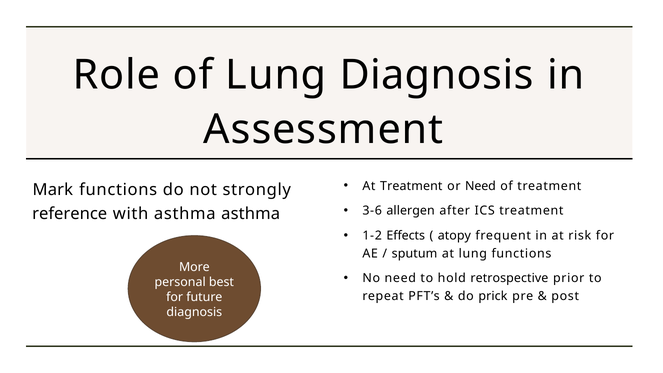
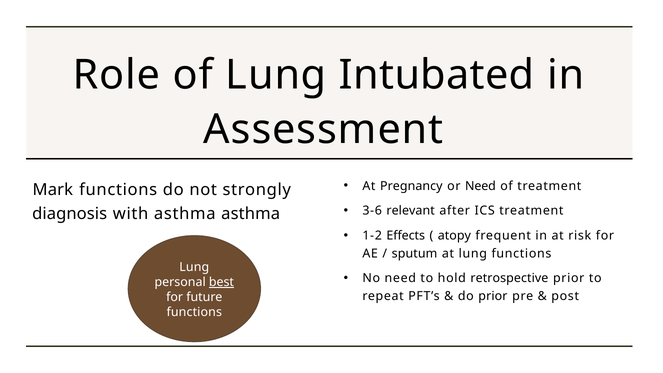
Lung Diagnosis: Diagnosis -> Intubated (437, 75)
At Treatment: Treatment -> Pregnancy (411, 186)
allergen: allergen -> relevant (411, 211)
reference: reference -> diagnosis (70, 214)
More: More -> Lung (194, 267)
best underline: none -> present (221, 282)
do prick: prick -> prior (493, 296)
diagnosis: diagnosis -> functions (194, 312)
